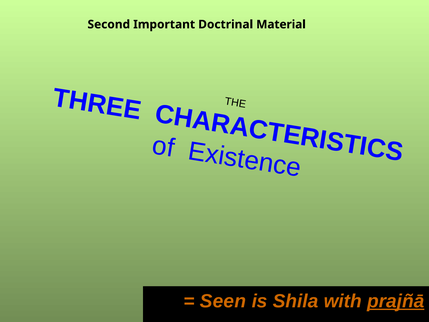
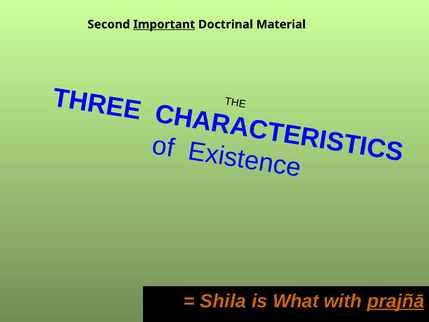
Important underline: none -> present (164, 24)
Seen: Seen -> Shila (223, 301)
Shila: Shila -> What (296, 301)
